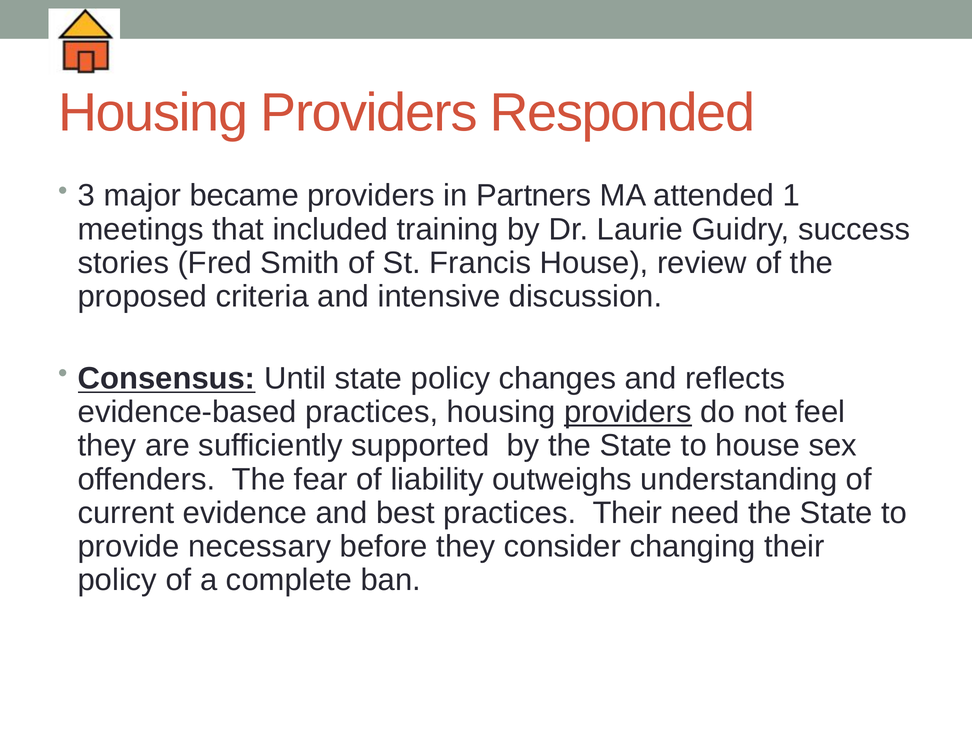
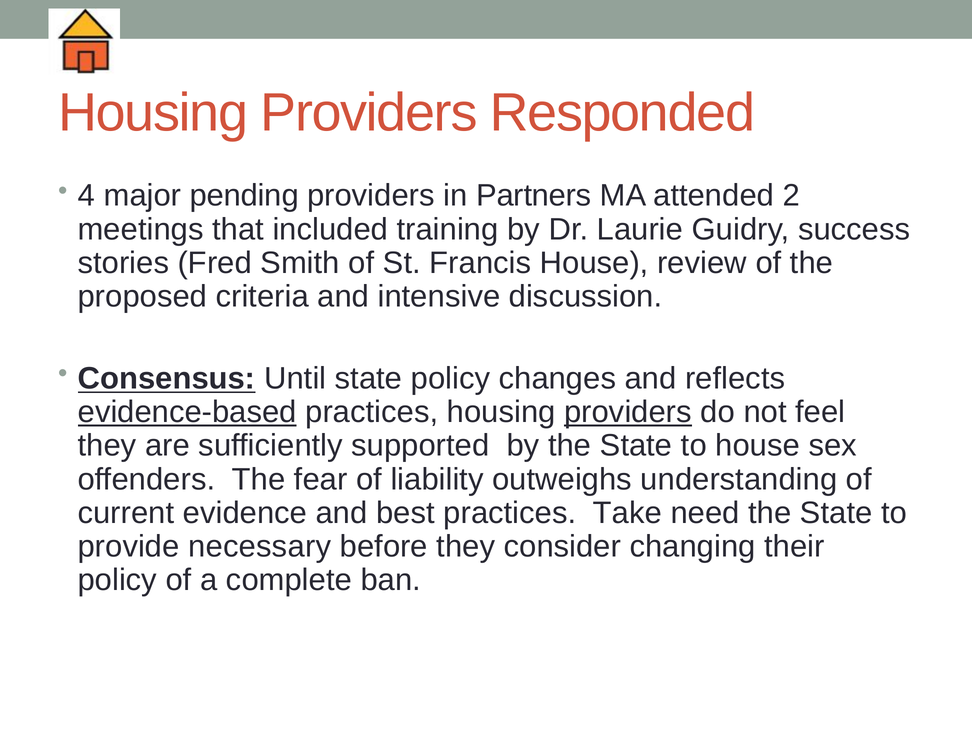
3: 3 -> 4 (86, 196)
became: became -> pending (244, 196)
1: 1 -> 2 (791, 196)
evidence-based underline: none -> present (187, 412)
practices Their: Their -> Take (627, 513)
